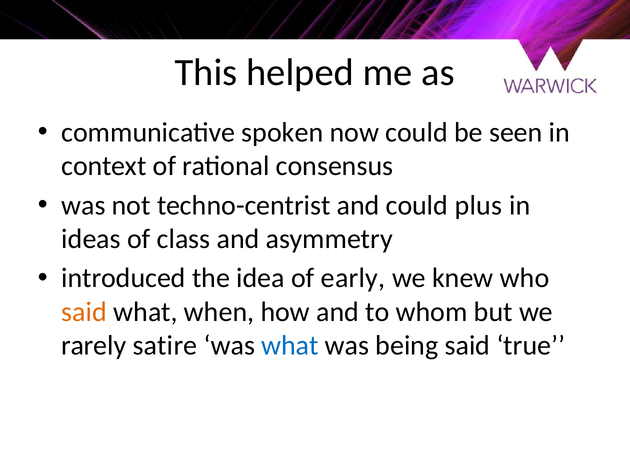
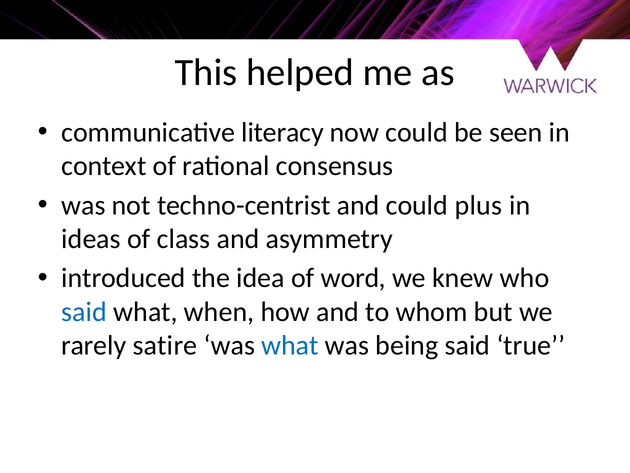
spoken: spoken -> literacy (283, 132)
early: early -> word (353, 278)
said colour: orange -> blue (84, 312)
